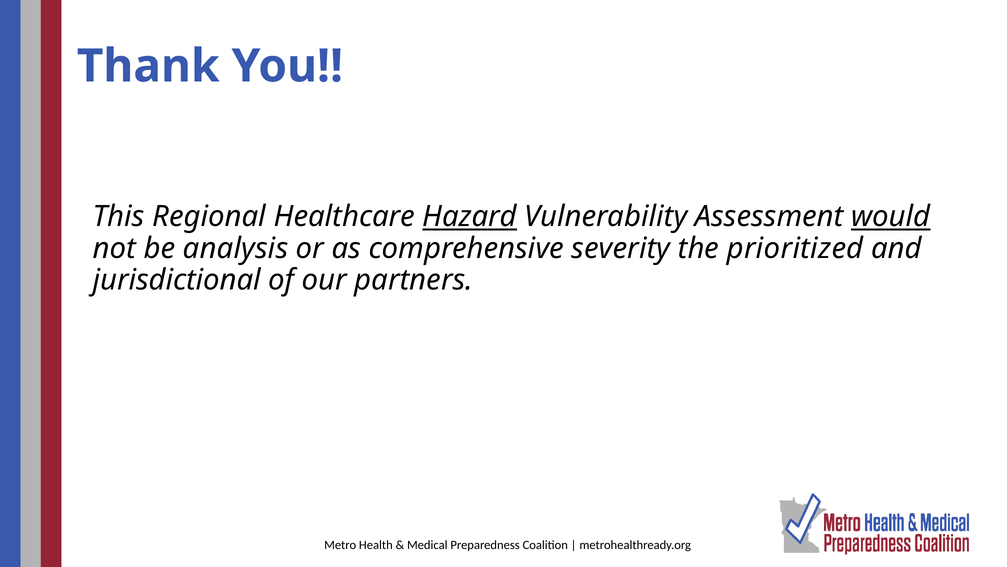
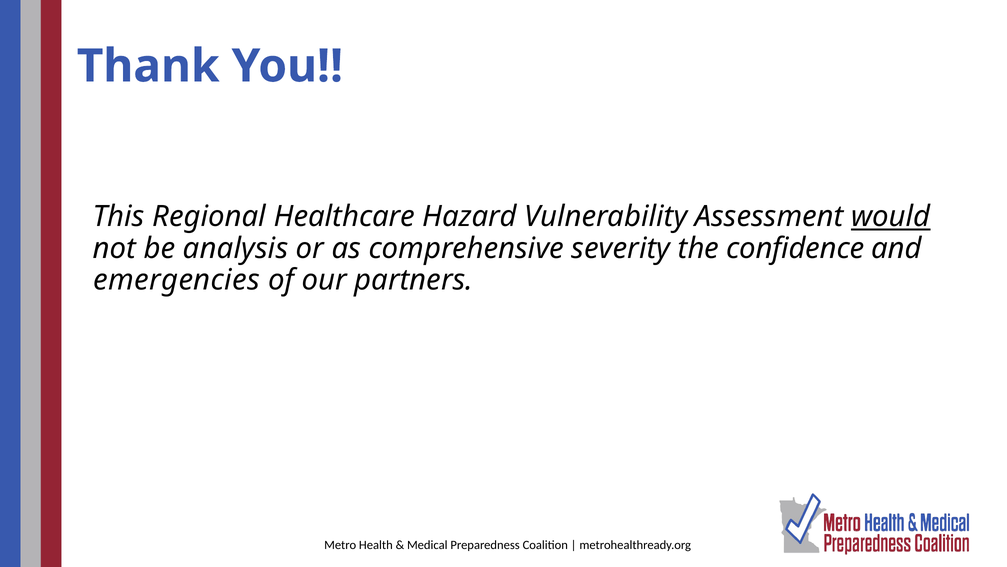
Hazard underline: present -> none (470, 217)
prioritized: prioritized -> confidence (795, 248)
jurisdictional: jurisdictional -> emergencies (177, 280)
